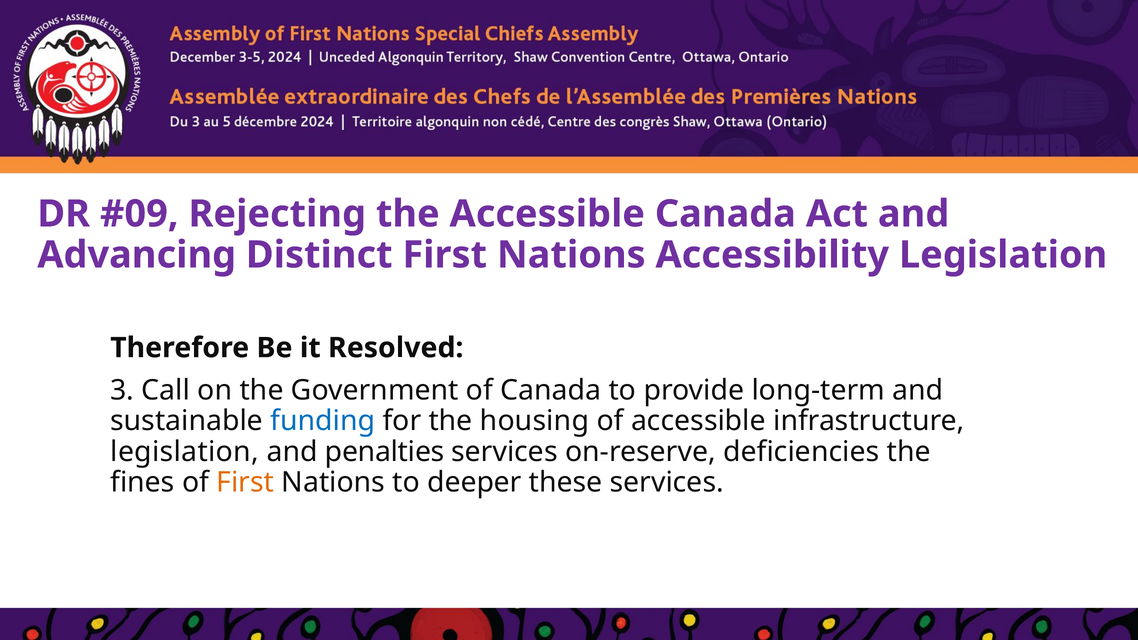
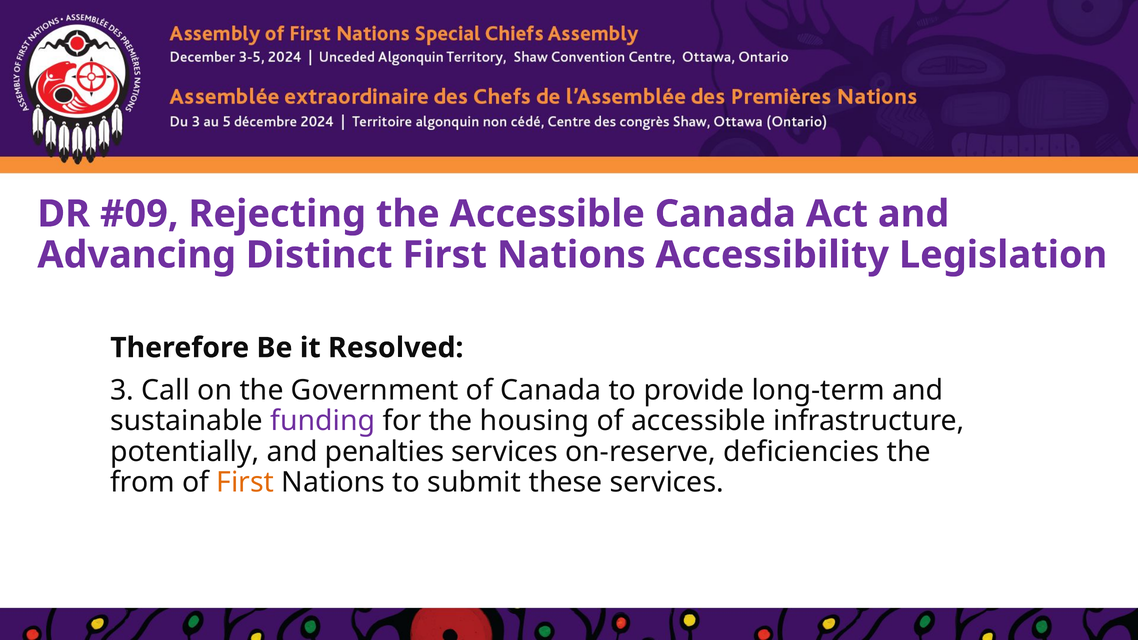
funding colour: blue -> purple (323, 421)
legislation: legislation -> potentially (185, 452)
fines: fines -> from (143, 483)
deeper: deeper -> submit (474, 483)
